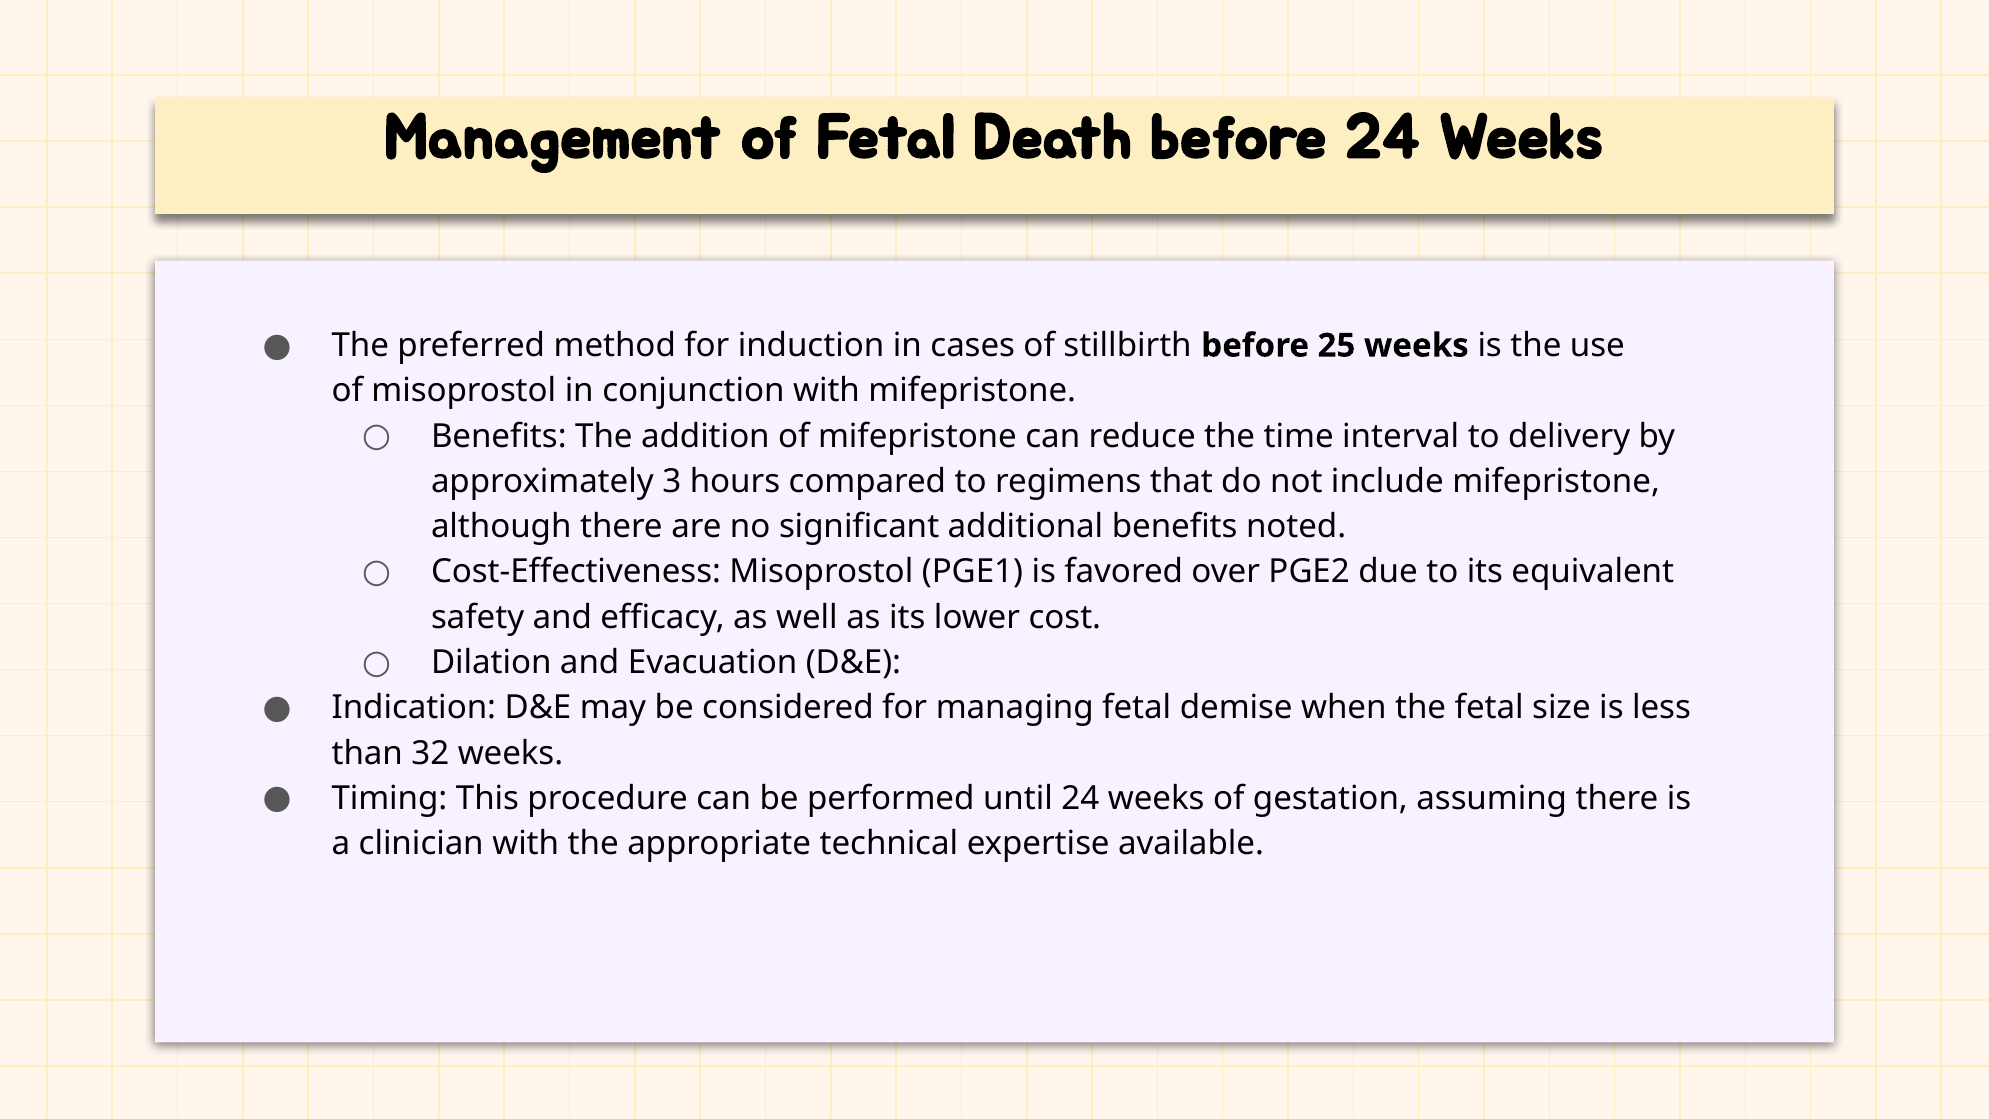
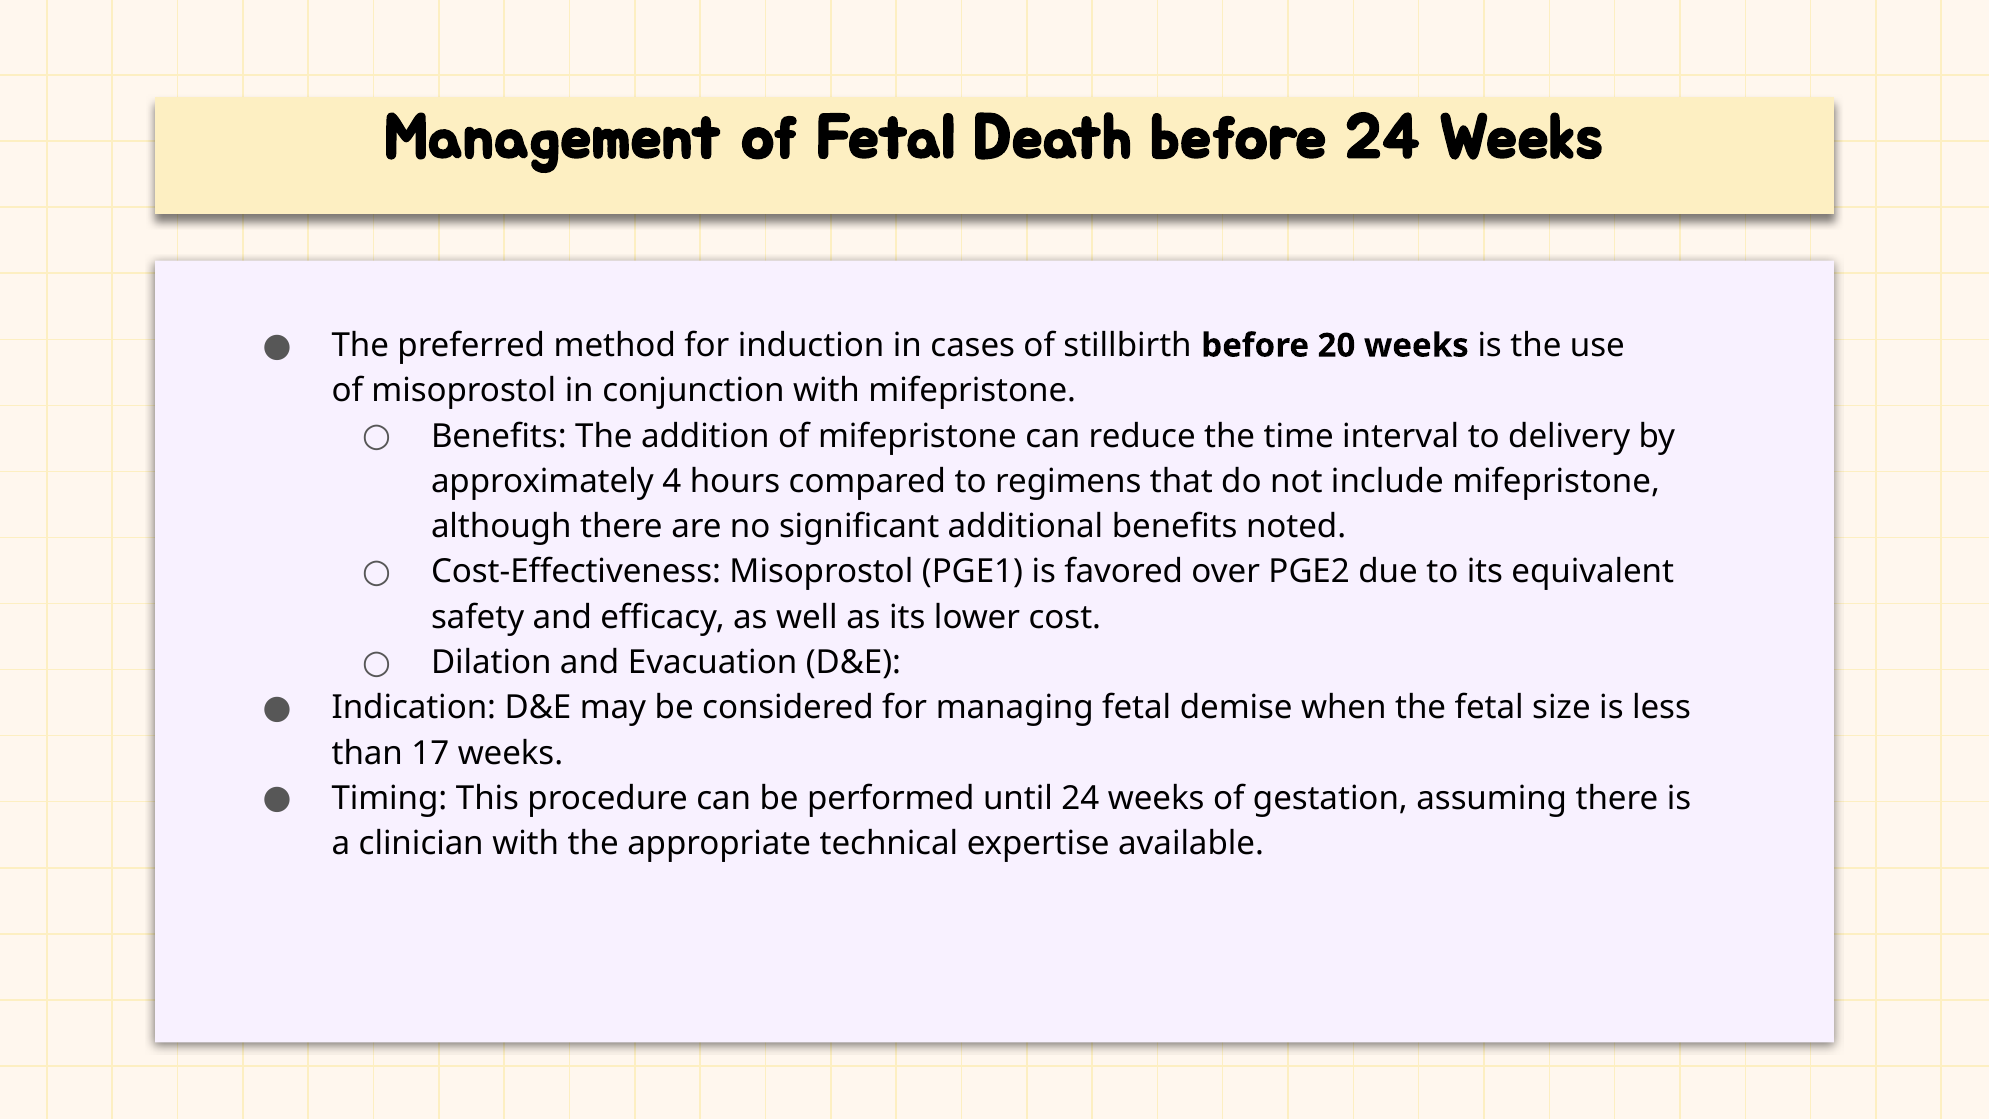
25: 25 -> 20 (1336, 346)
3: 3 -> 4 (672, 481)
32: 32 -> 17 (430, 753)
